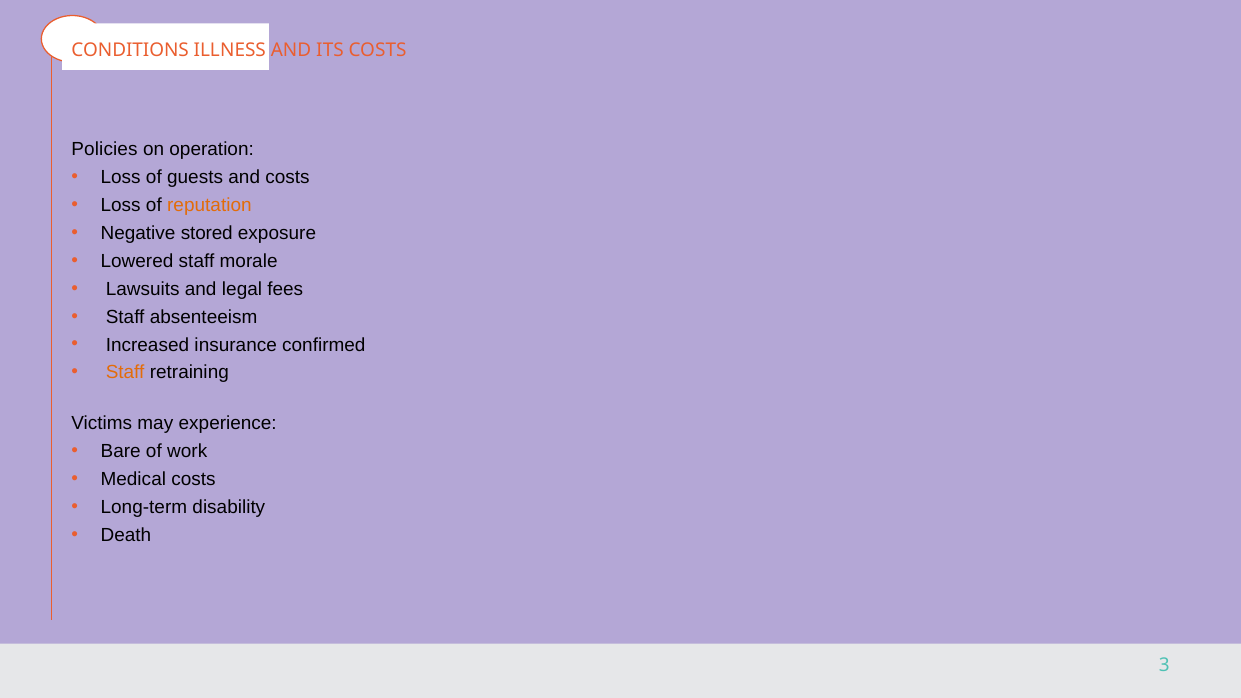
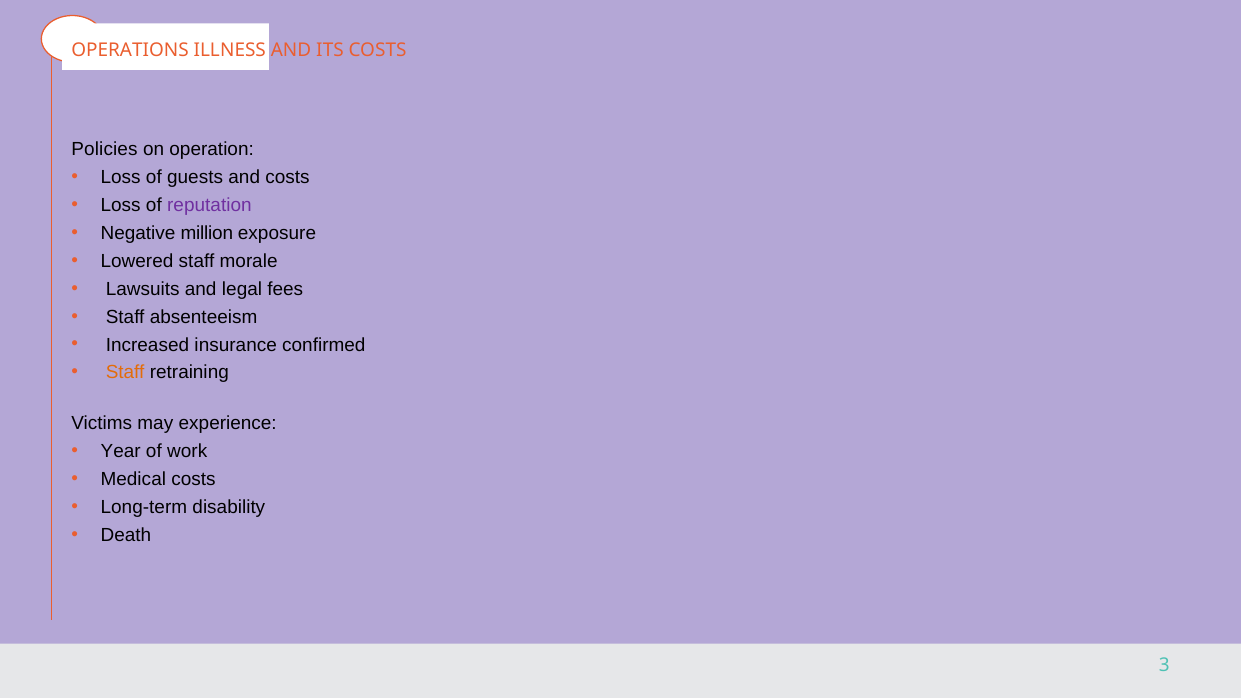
CONDITIONS: CONDITIONS -> OPERATIONS (130, 50)
reputation colour: orange -> purple (209, 205)
stored: stored -> million (207, 233)
Bare: Bare -> Year (121, 451)
